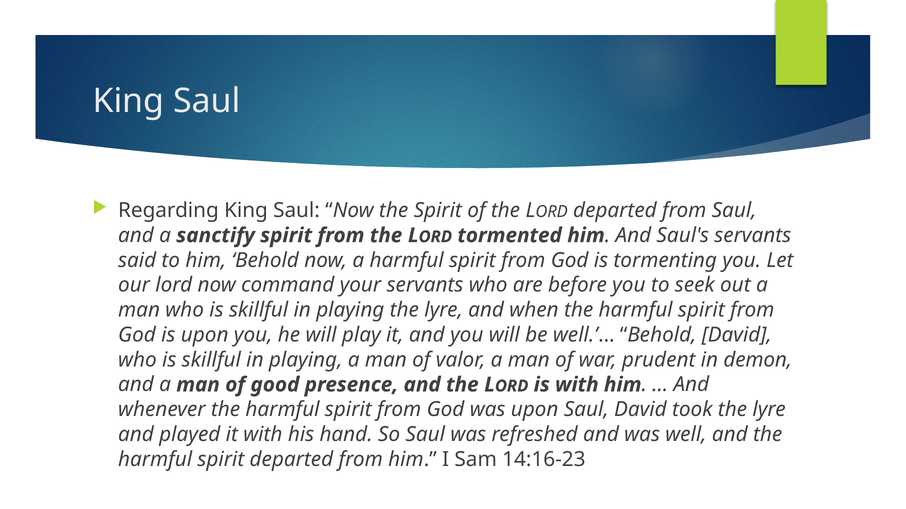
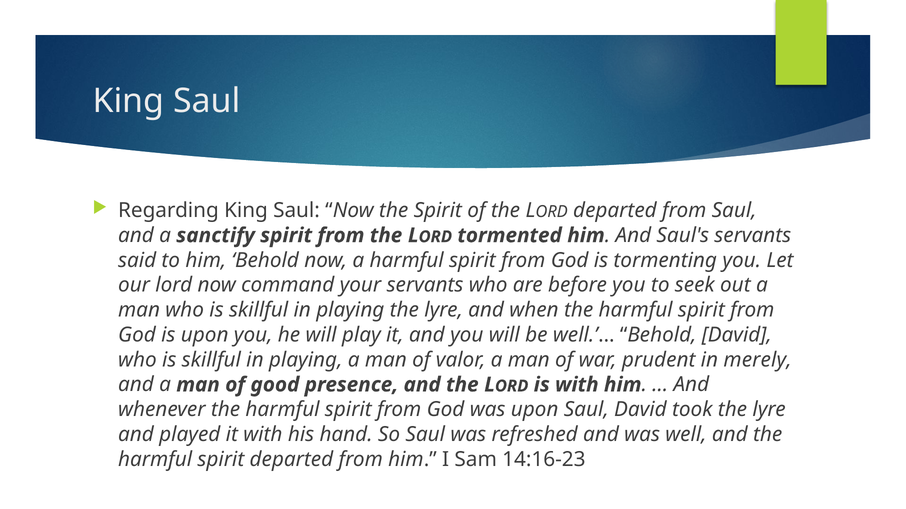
demon: demon -> merely (758, 360)
